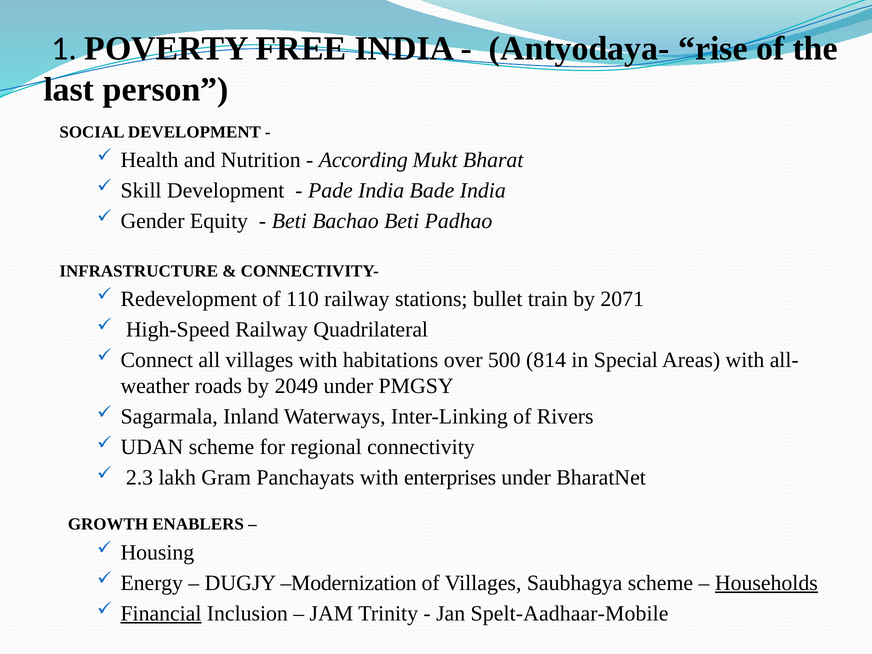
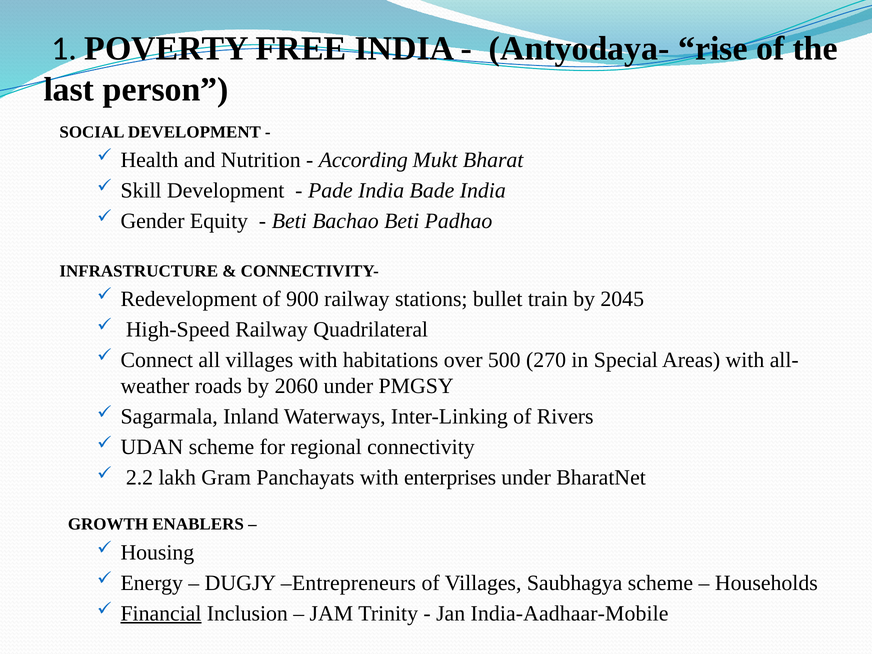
110: 110 -> 900 (302, 299)
2071: 2071 -> 2045 (622, 299)
814: 814 -> 270 (546, 360)
2049: 2049 -> 2060 (296, 386)
2.3: 2.3 -> 2.2 (139, 478)
Modernization: Modernization -> Entrepreneurs (348, 583)
Households underline: present -> none (766, 583)
Spelt-Aadhaar-Mobile: Spelt-Aadhaar-Mobile -> India-Aadhaar-Mobile (570, 613)
